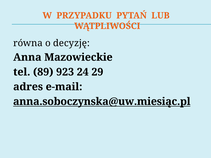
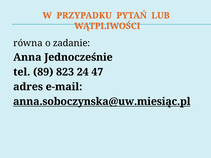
decyzję: decyzję -> zadanie (72, 43)
Mazowieckie: Mazowieckie -> Jednocześnie (78, 57)
923: 923 -> 823 (65, 72)
29: 29 -> 47 (97, 72)
